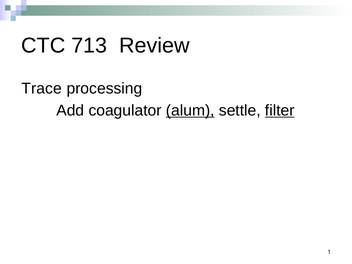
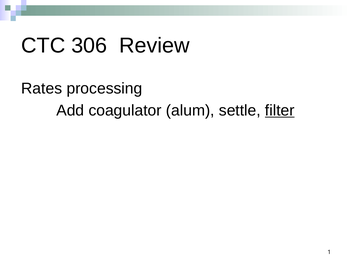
713: 713 -> 306 (89, 45)
Trace: Trace -> Rates (42, 89)
alum underline: present -> none (190, 110)
